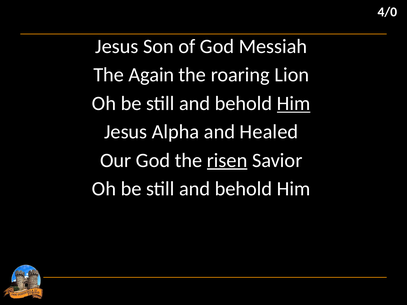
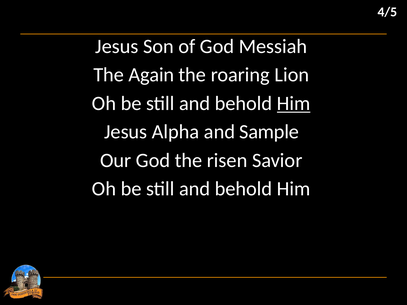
4/0: 4/0 -> 4/5 (387, 12)
Healed: Healed -> Sample (269, 132)
risen underline: present -> none (227, 160)
